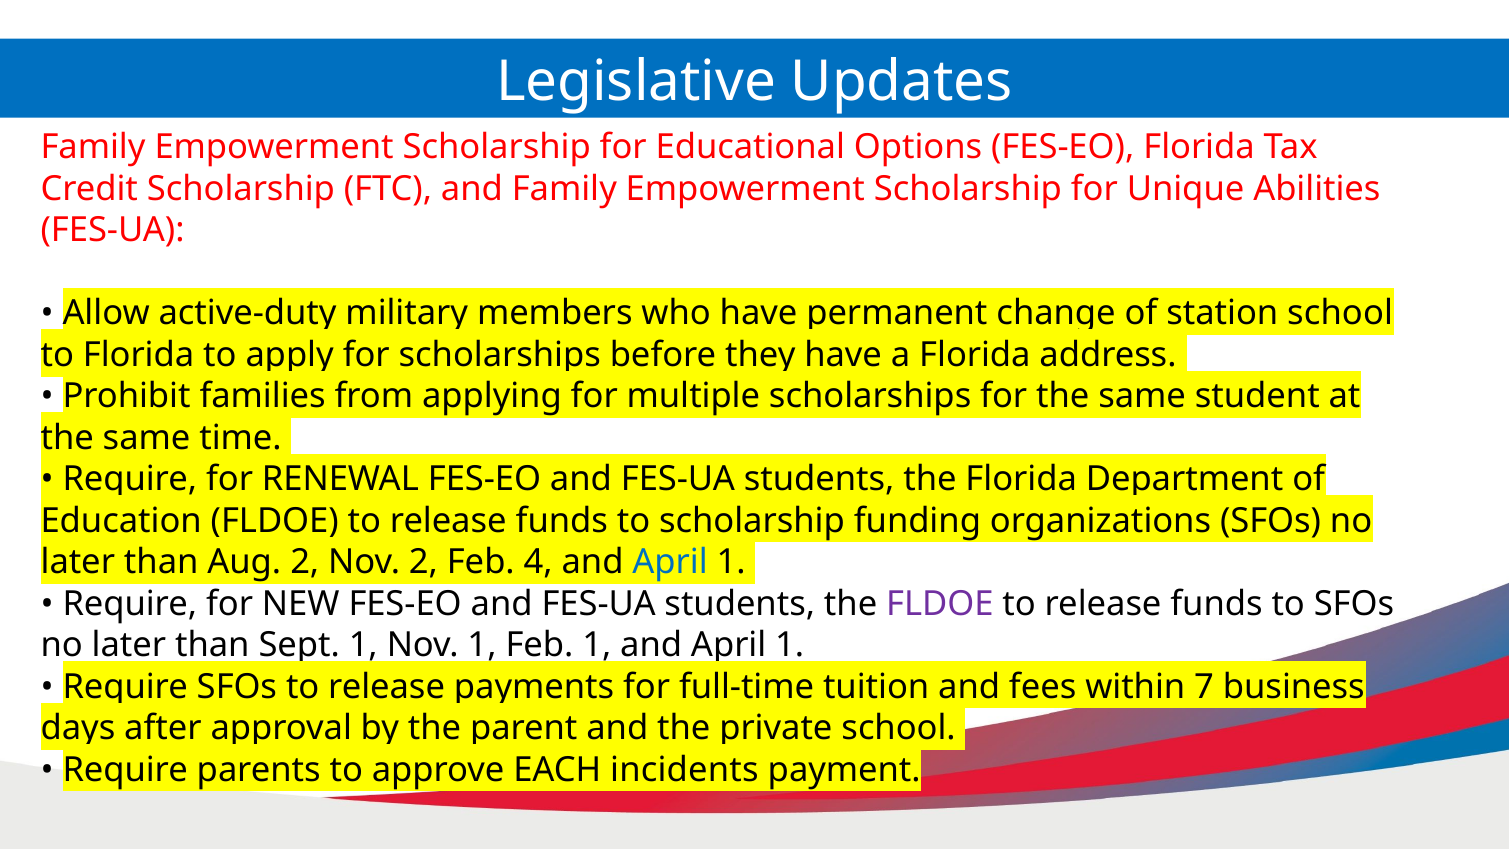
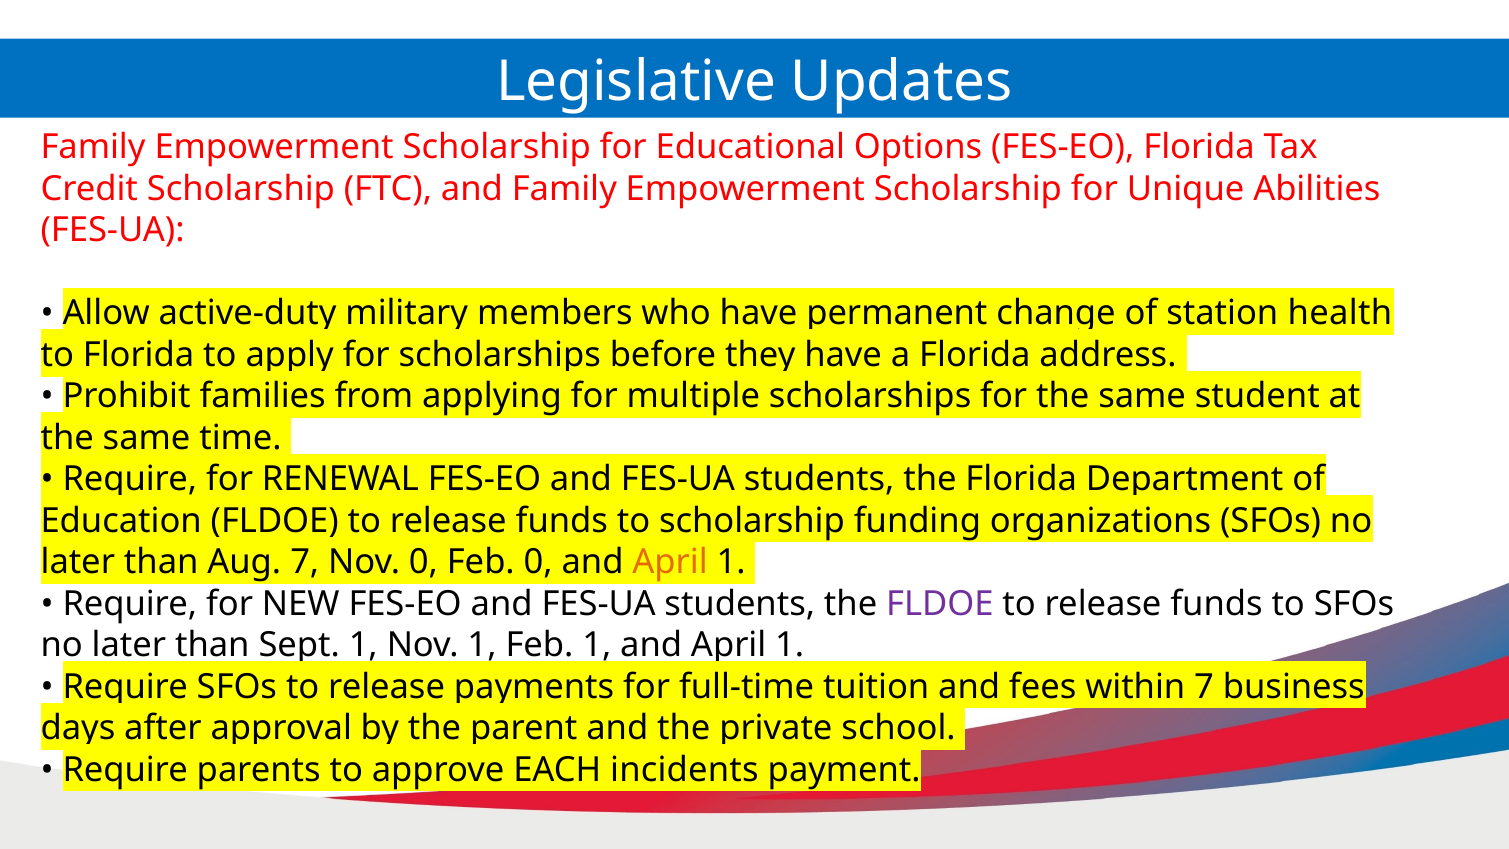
station school: school -> health (1340, 313)
Aug 2: 2 -> 7 (305, 562)
Nov 2: 2 -> 0 (423, 562)
Feb 4: 4 -> 0 (538, 562)
April colour: blue -> orange (670, 562)
